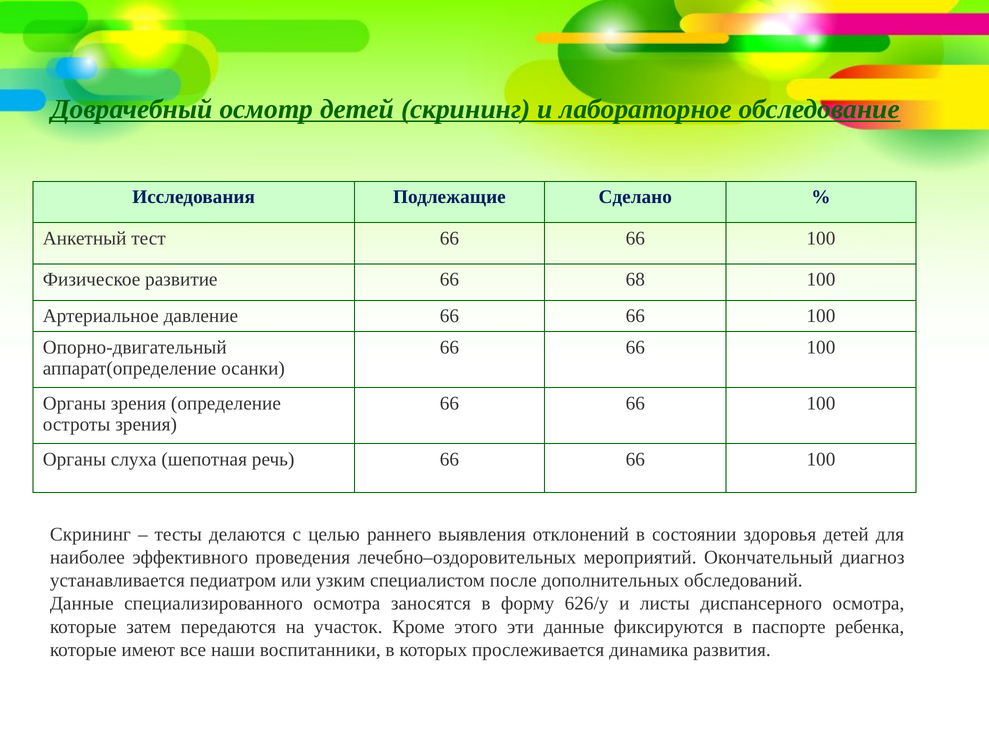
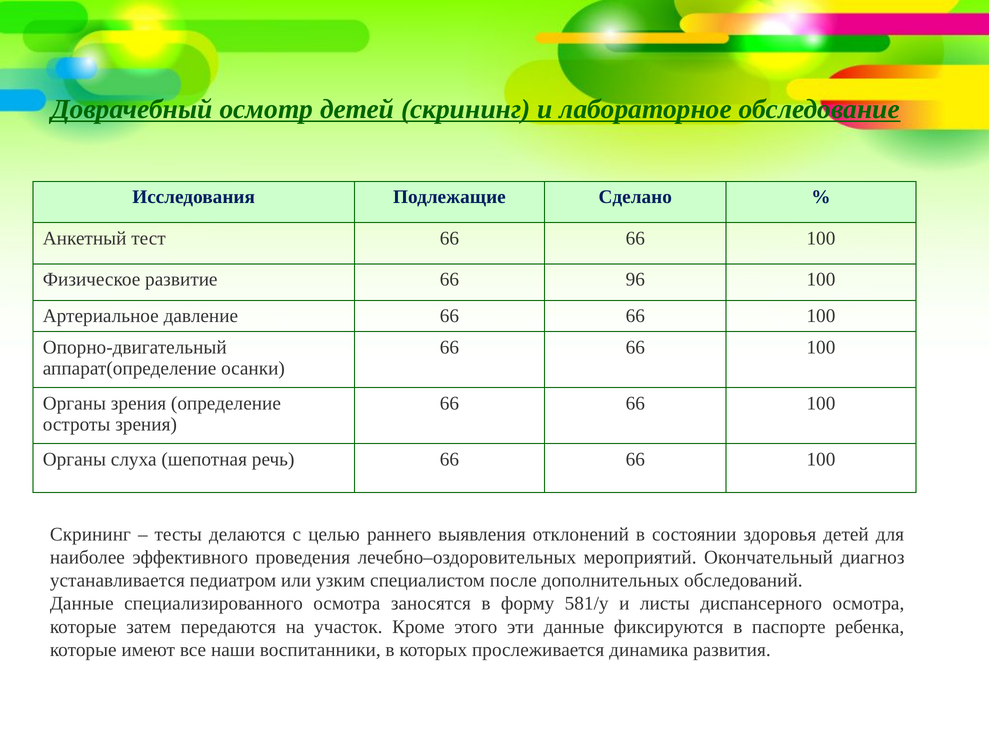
68: 68 -> 96 (635, 279)
626/у: 626/у -> 581/у (587, 603)
